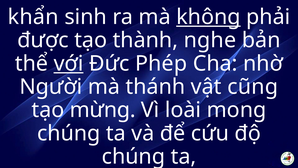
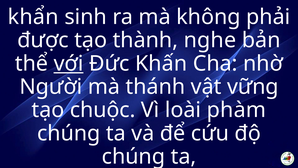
không underline: present -> none (208, 17)
Phép: Phép -> Khấn (161, 63)
cũng: cũng -> vững (253, 87)
mừng: mừng -> chuộc (103, 110)
mong: mong -> phàm (236, 110)
